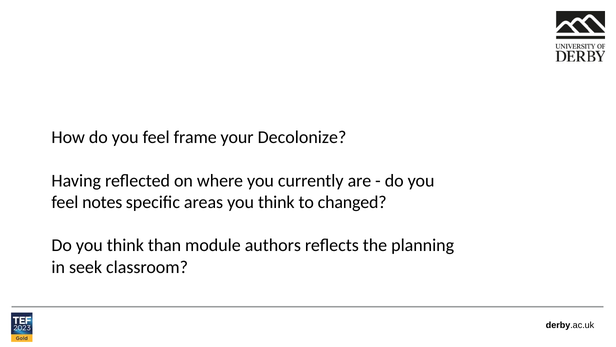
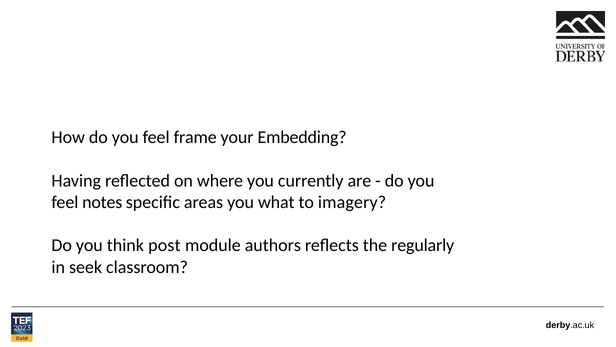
Decolonize: Decolonize -> Embedding (302, 137)
areas you think: think -> what (276, 202)
changed: changed -> imagery (352, 202)
than: than -> post (164, 245)
planning: planning -> regularly (423, 245)
